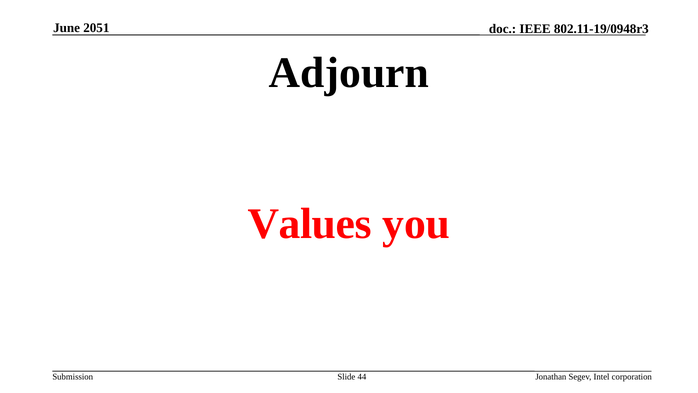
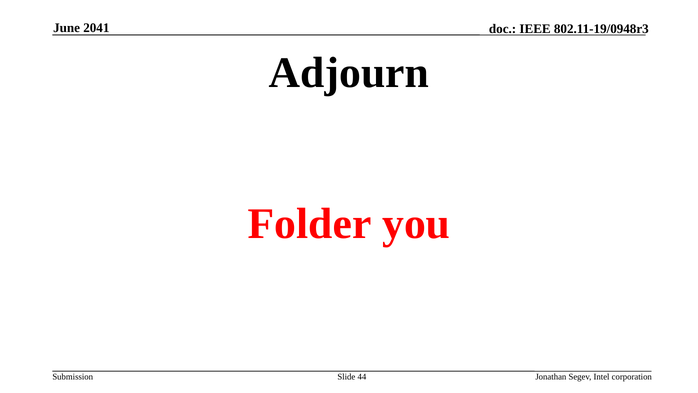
2051: 2051 -> 2041 (96, 28)
Values: Values -> Folder (310, 224)
